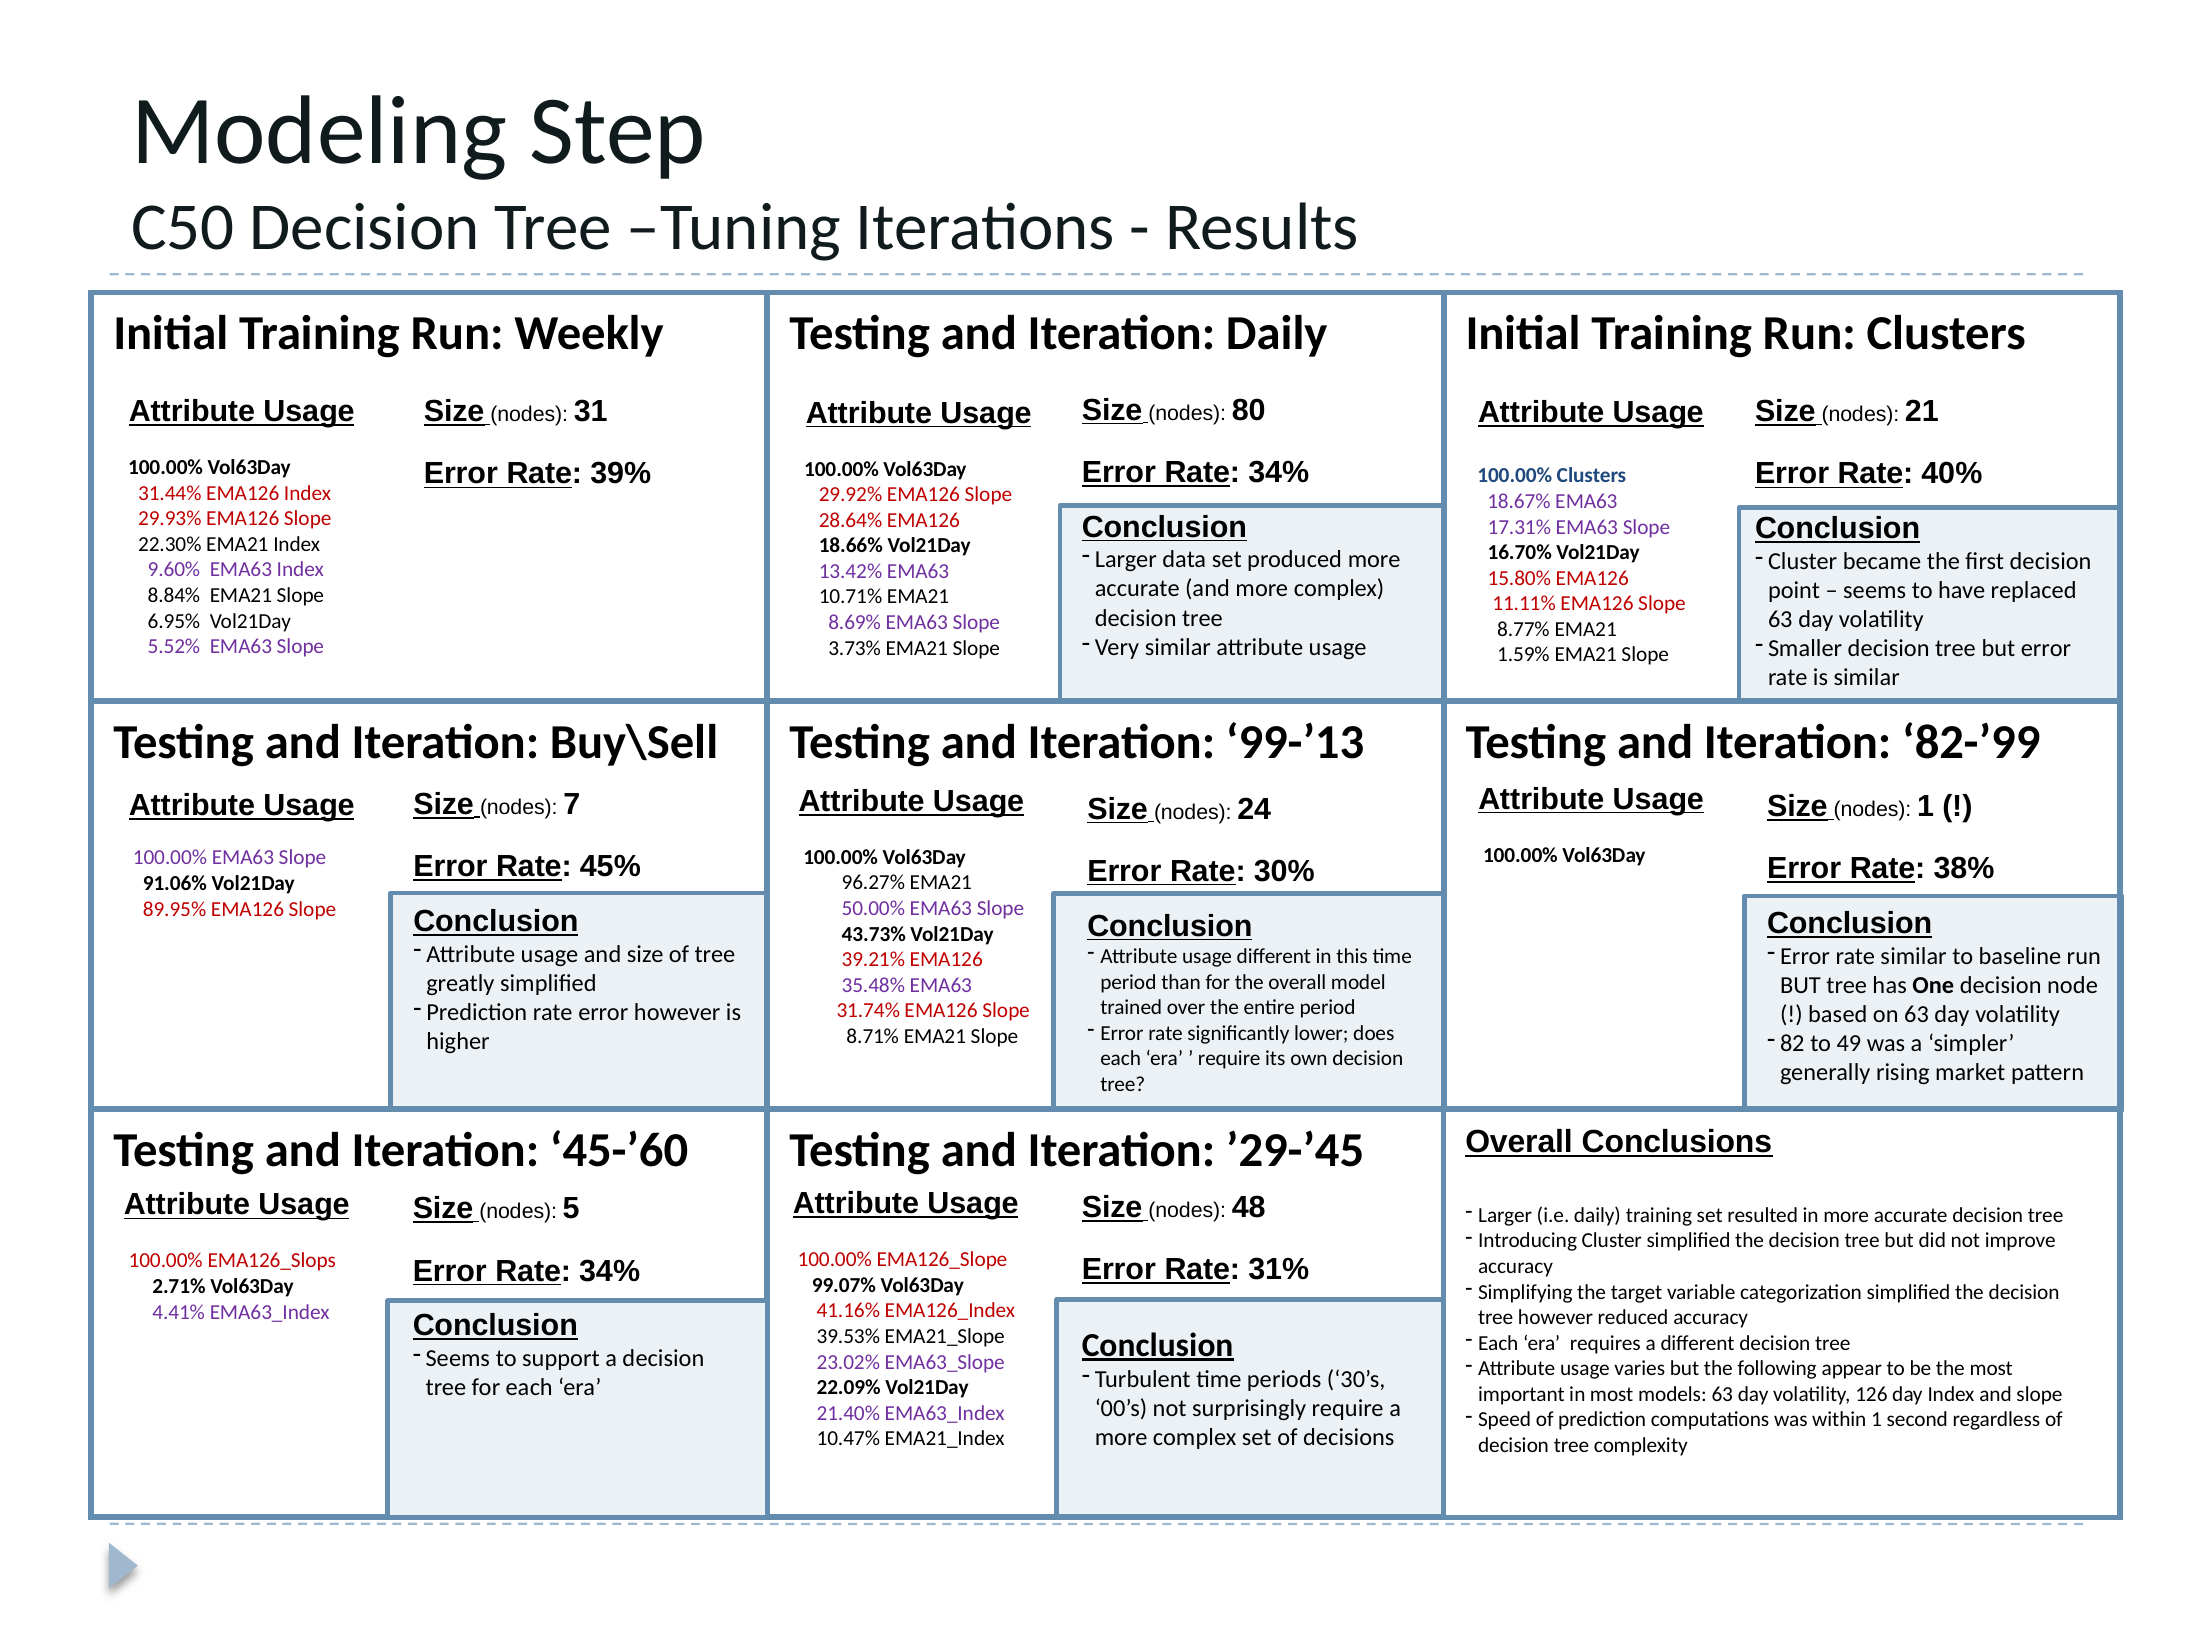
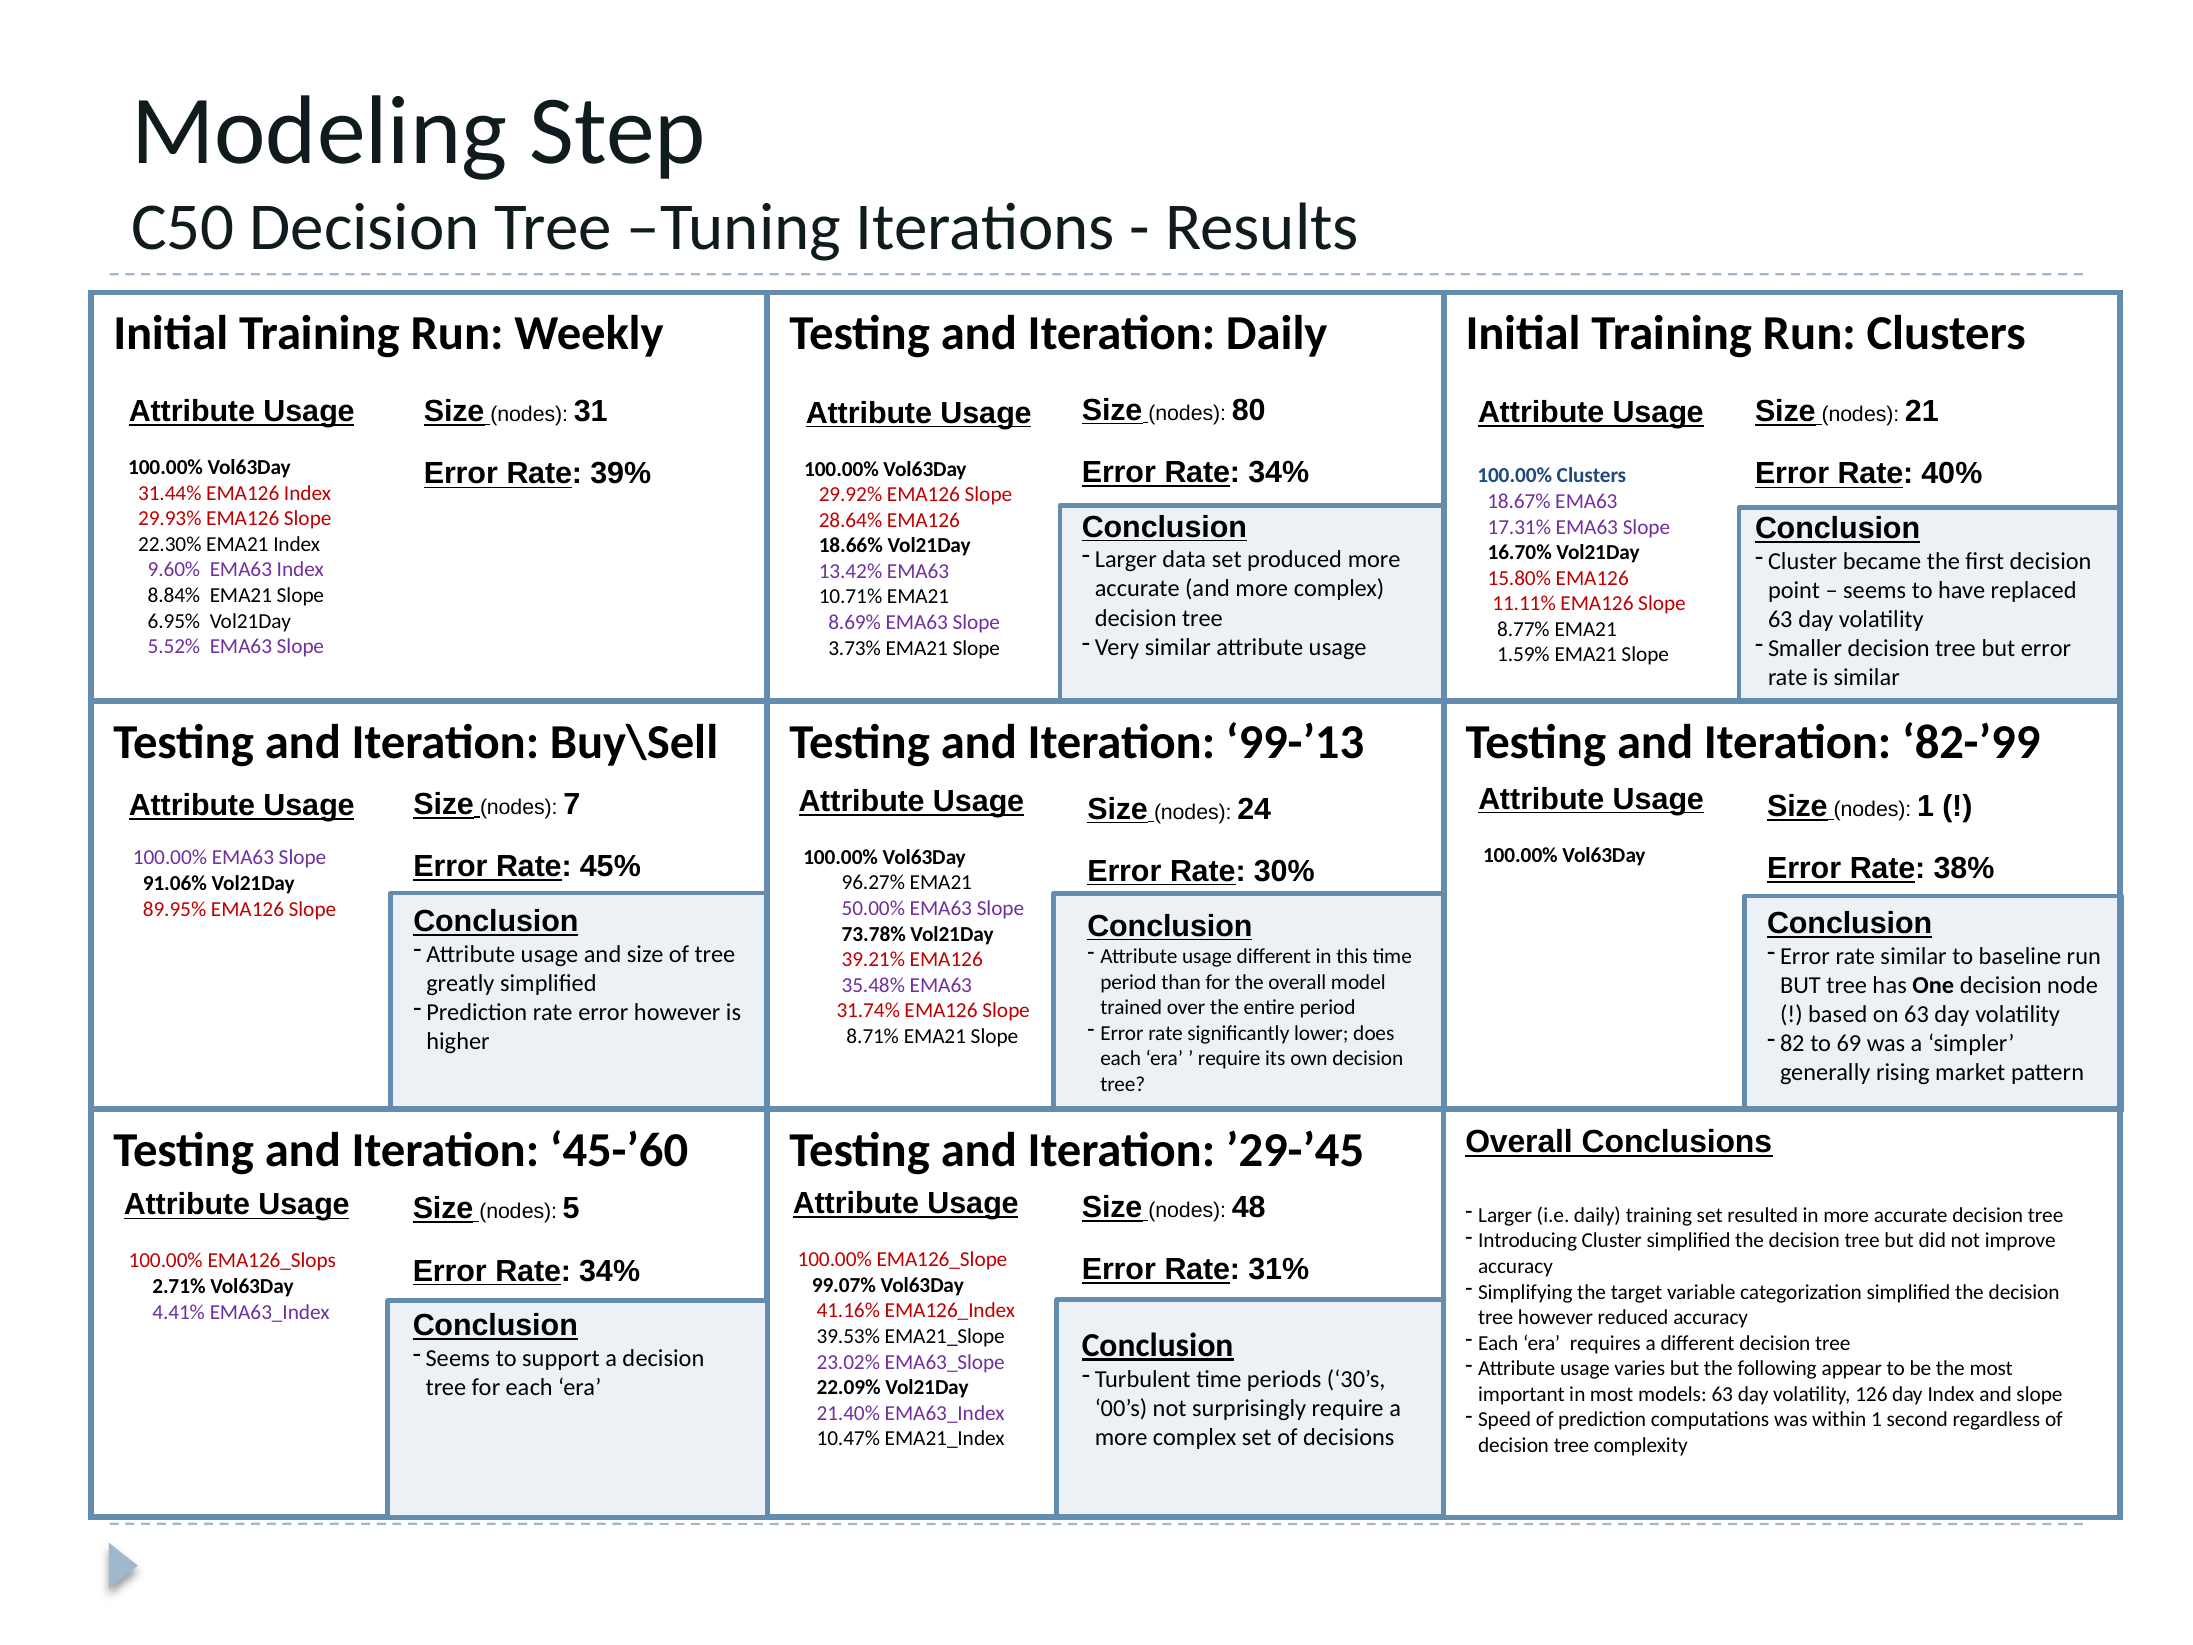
43.73%: 43.73% -> 73.78% (874, 934)
49: 49 -> 69 (1849, 1044)
